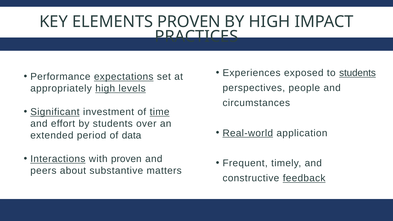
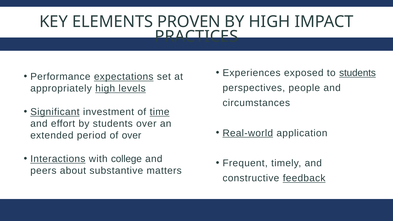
of data: data -> over (132, 135)
with proven: proven -> college (126, 159)
